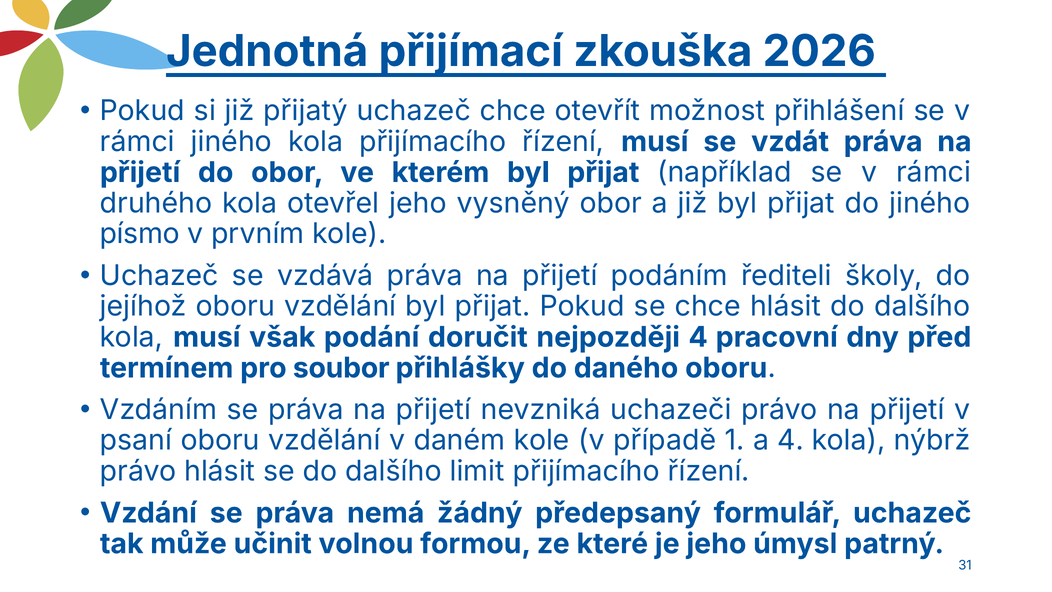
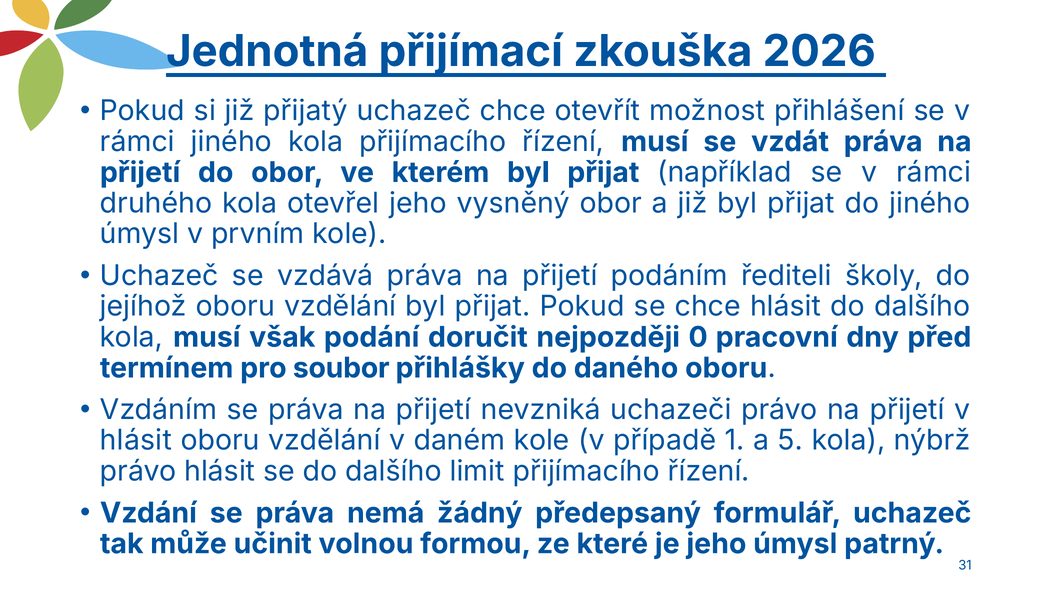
písmo: písmo -> úmysl (140, 234)
nejpozději 4: 4 -> 0 (698, 337)
psaní: psaní -> hlásit (136, 440)
a 4: 4 -> 5 (790, 440)
